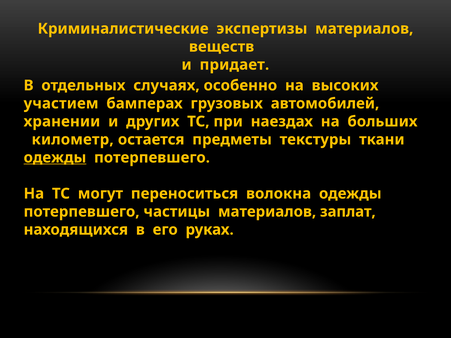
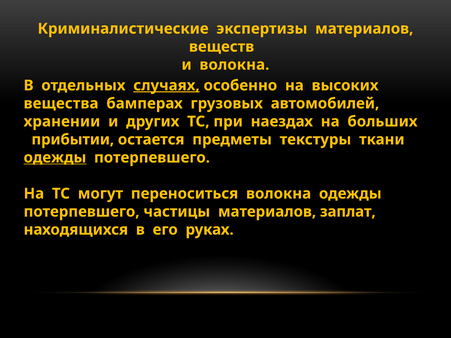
и придает: придает -> волокна (234, 65)
случаях underline: none -> present (166, 86)
участием: участием -> вещества (61, 104)
километр: километр -> прибытии (73, 140)
